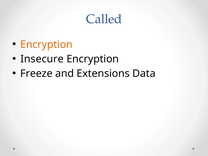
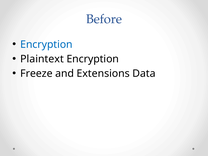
Called: Called -> Before (104, 19)
Encryption colour: orange -> blue (46, 44)
Insecure: Insecure -> Plaintext (42, 59)
